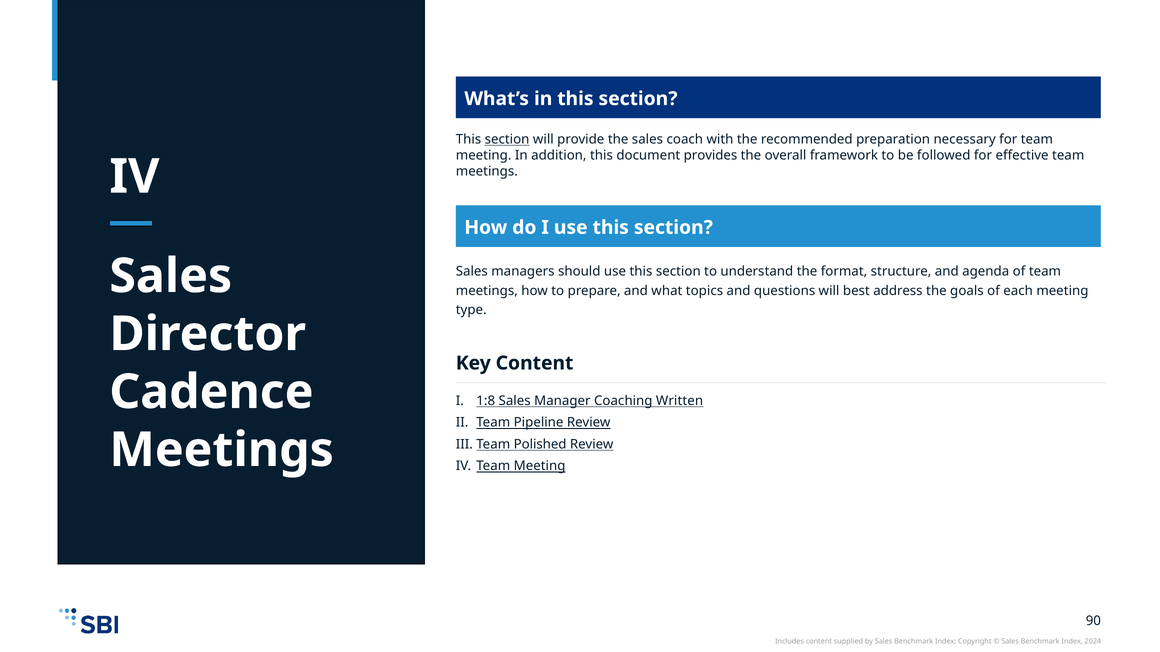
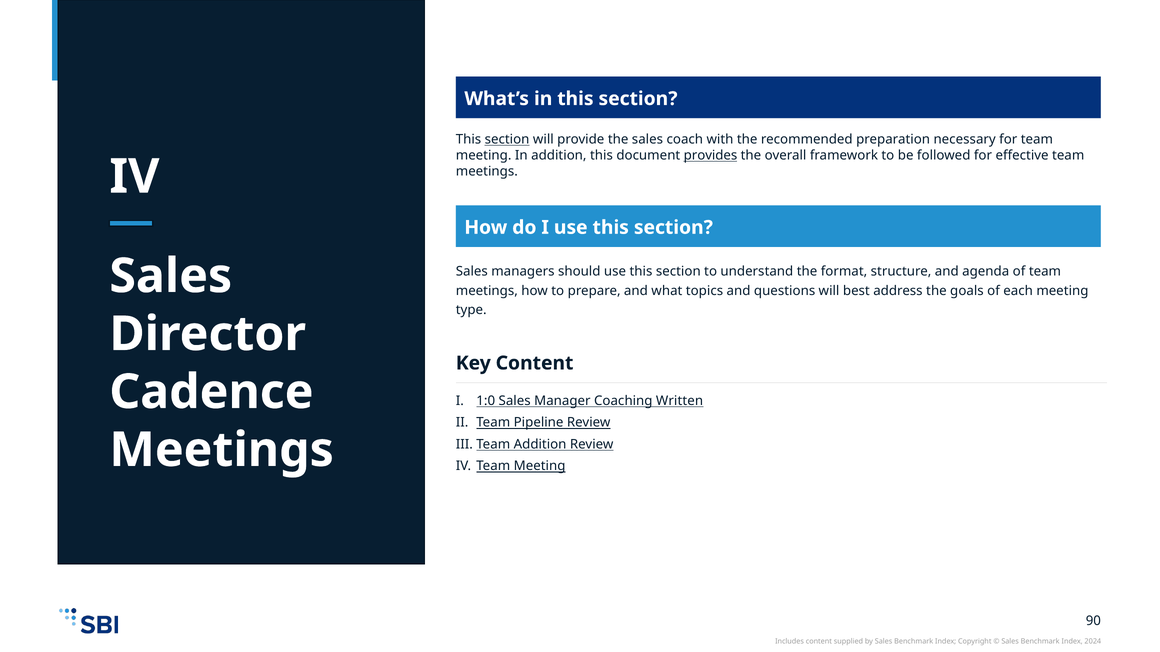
provides underline: none -> present (711, 156)
1:8: 1:8 -> 1:0 (486, 401)
Team Polished: Polished -> Addition (540, 445)
